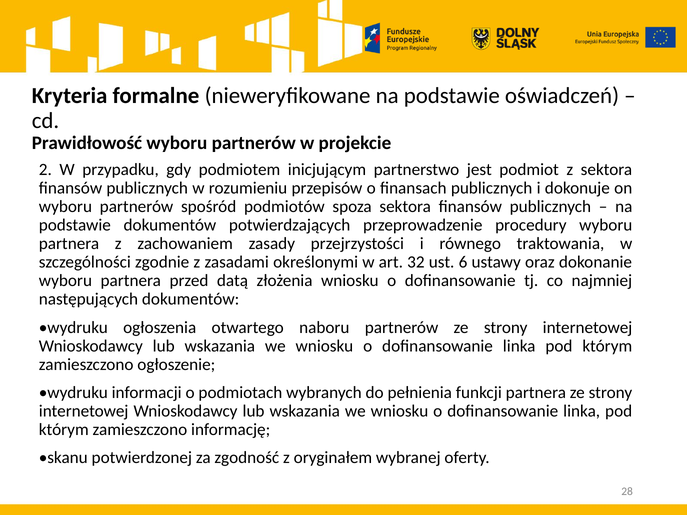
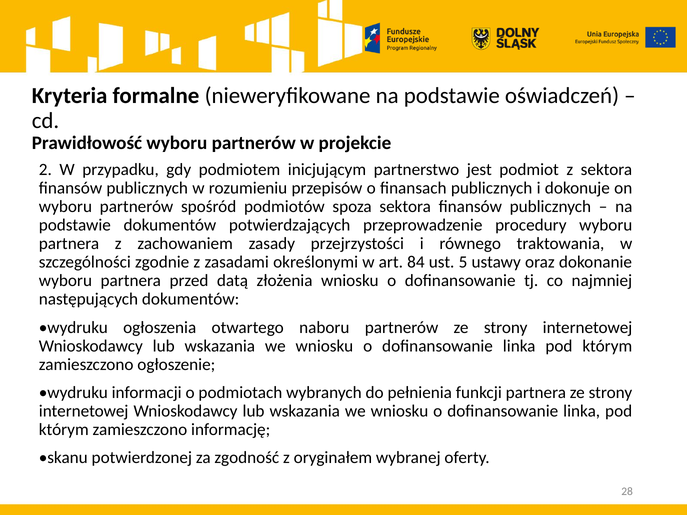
32: 32 -> 84 (416, 262)
6: 6 -> 5 (463, 262)
